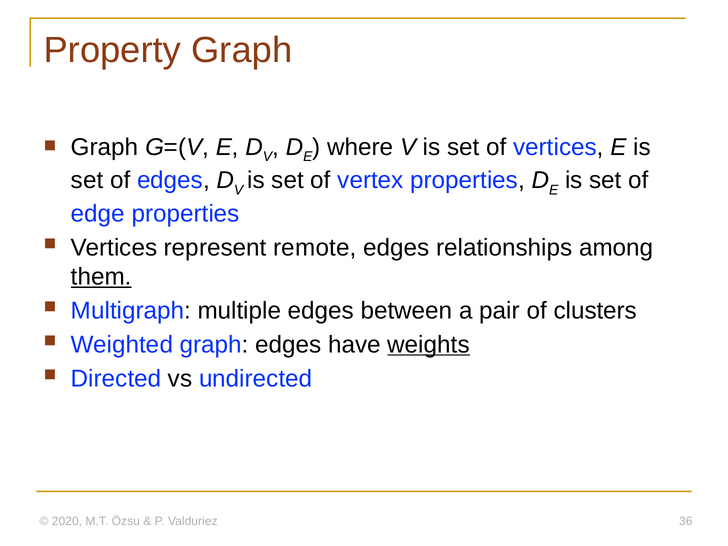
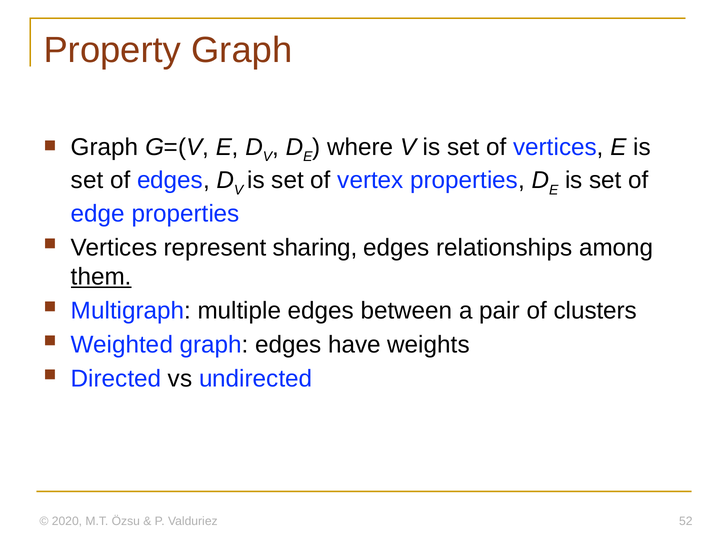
remote: remote -> sharing (315, 248)
weights underline: present -> none (429, 345)
36: 36 -> 52 (686, 521)
